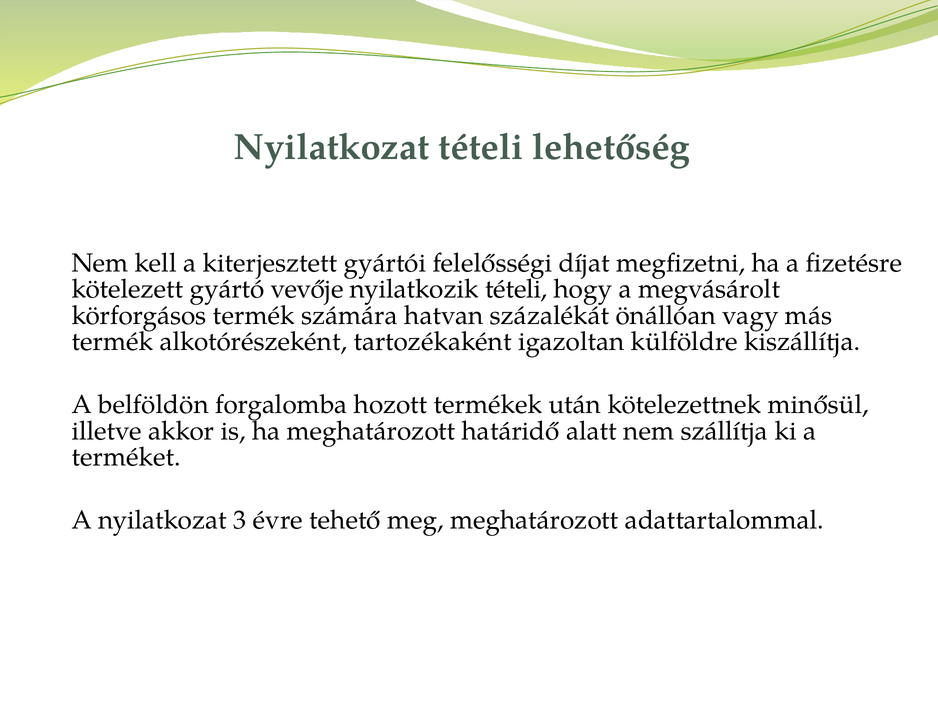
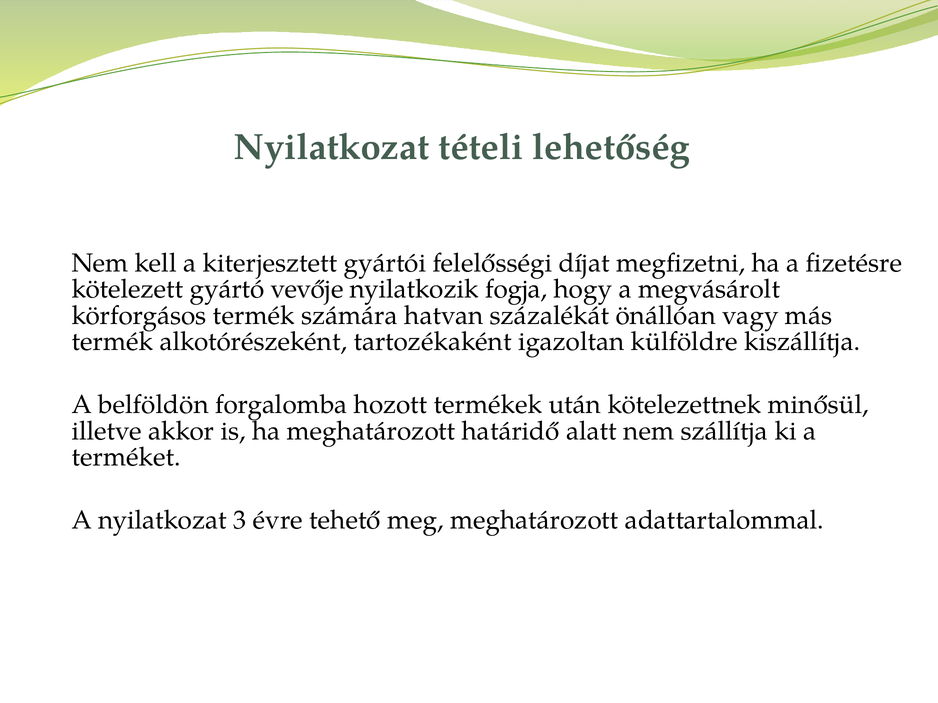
nyilatkozik tételi: tételi -> fogja (516, 290)
